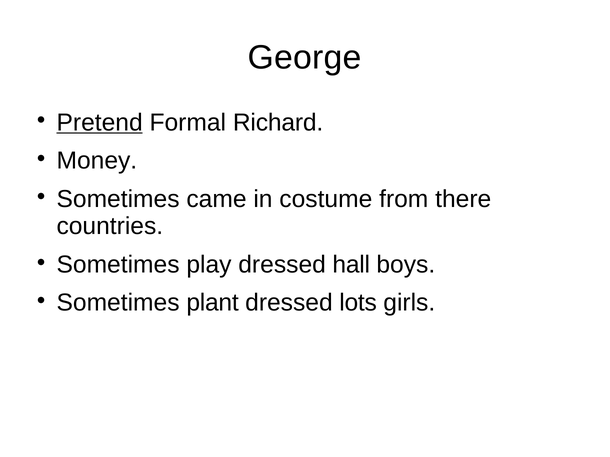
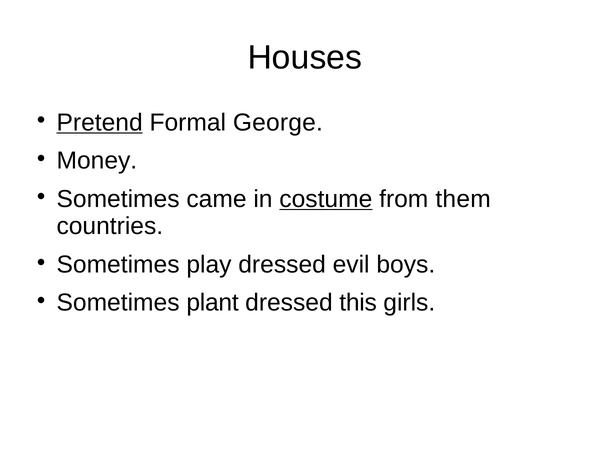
George: George -> Houses (305, 58)
Richard: Richard -> George (278, 123)
costume underline: none -> present (326, 199)
there: there -> them (463, 199)
hall: hall -> evil (351, 265)
lots: lots -> this (358, 303)
